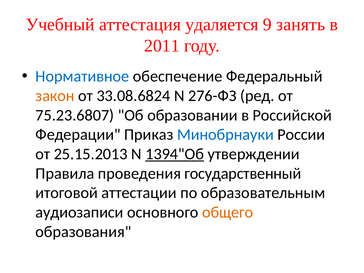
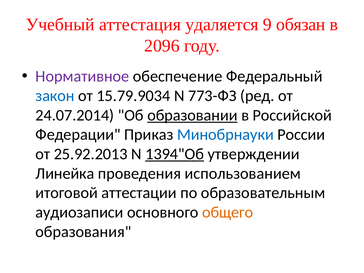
занять: занять -> обязан (301, 25)
2011: 2011 -> 2096 (162, 46)
Нормативное colour: blue -> purple (82, 76)
закон colour: orange -> blue (55, 96)
33.08.6824: 33.08.6824 -> 15.79.9034 (133, 96)
276-ФЗ: 276-ФЗ -> 773-ФЗ (212, 96)
75.23.6807: 75.23.6807 -> 24.07.2014 (75, 115)
образовании underline: none -> present (192, 115)
25.15.2013: 25.15.2013 -> 25.92.2013 (91, 154)
Правила: Правила -> Линейка (65, 173)
государственный: государственный -> использованием (243, 173)
